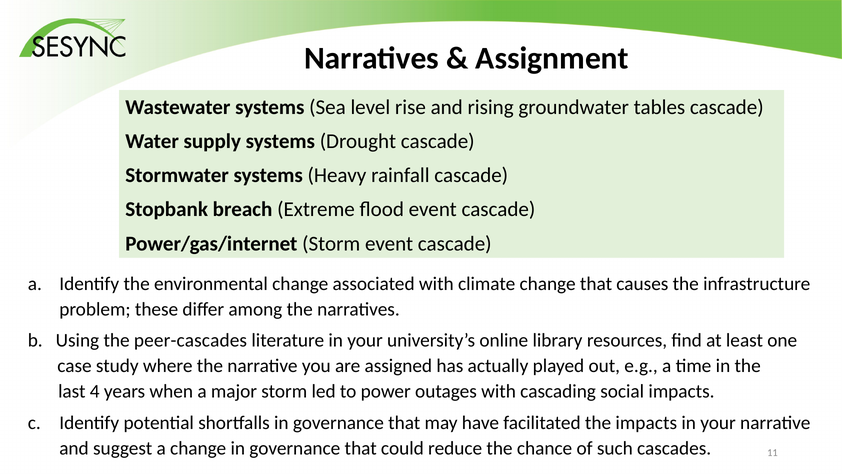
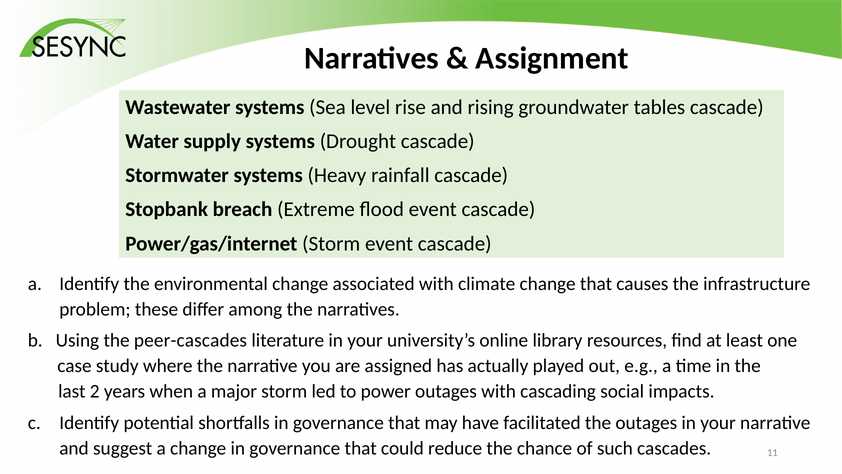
4: 4 -> 2 (95, 391)
the impacts: impacts -> outages (646, 422)
